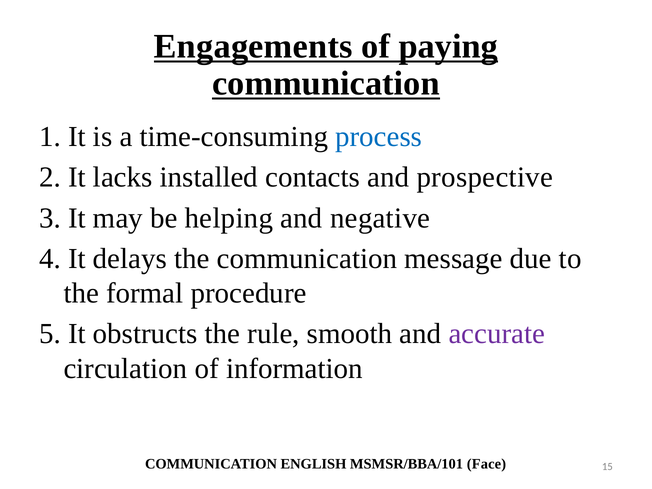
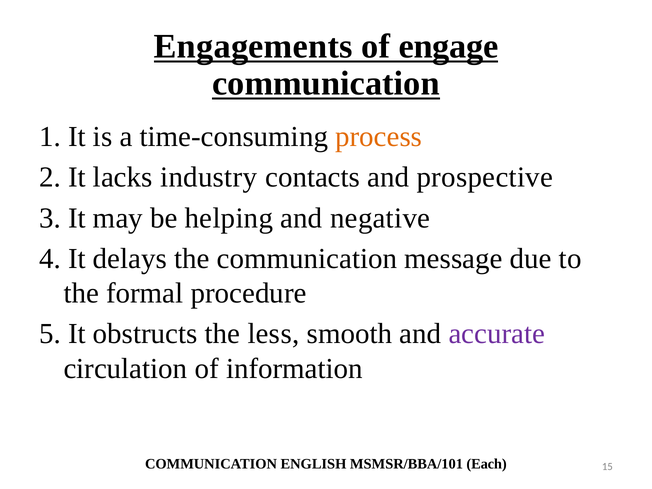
paying: paying -> engage (448, 46)
process colour: blue -> orange (379, 137)
installed: installed -> industry (209, 177)
rule: rule -> less (273, 334)
Face: Face -> Each (487, 464)
